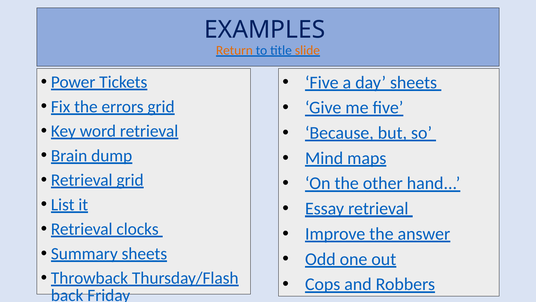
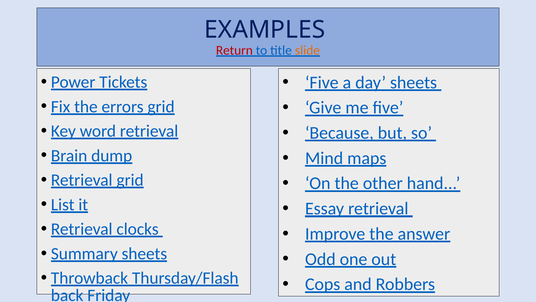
Return colour: orange -> red (234, 50)
